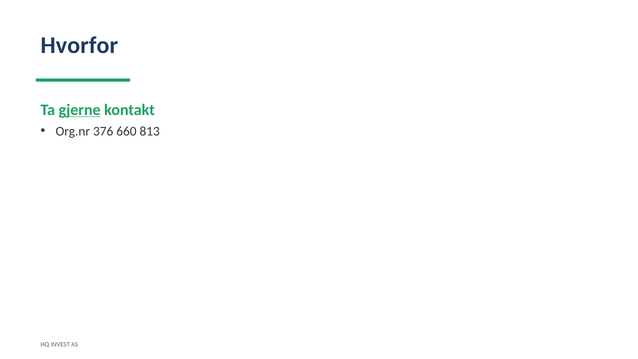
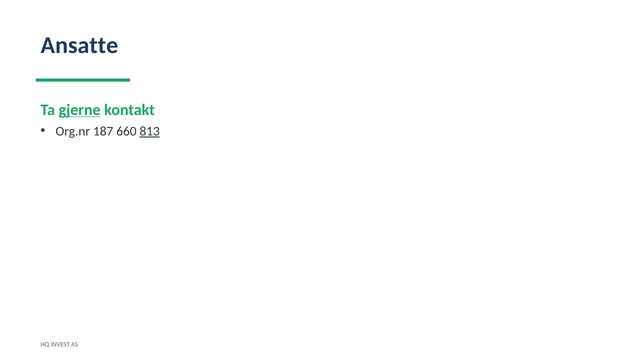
Hvorfor: Hvorfor -> Ansatte (79, 46)
376: 376 -> 187 (103, 131)
813 underline: none -> present (150, 131)
